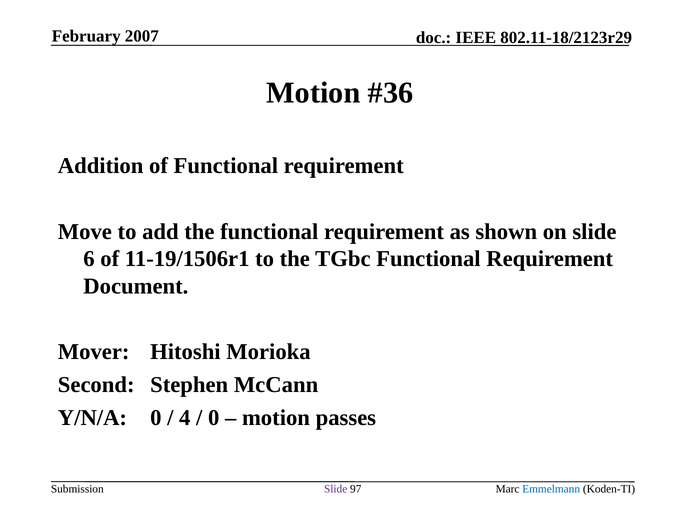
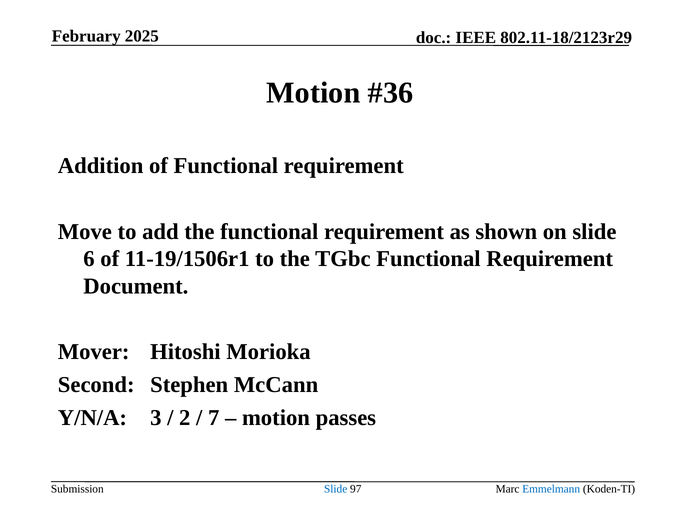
2007: 2007 -> 2025 (142, 36)
Y/N/A 0: 0 -> 3 (156, 418)
4: 4 -> 2 (185, 418)
0: 0 -> 7 (214, 418)
Slide colour: purple -> blue (336, 489)
